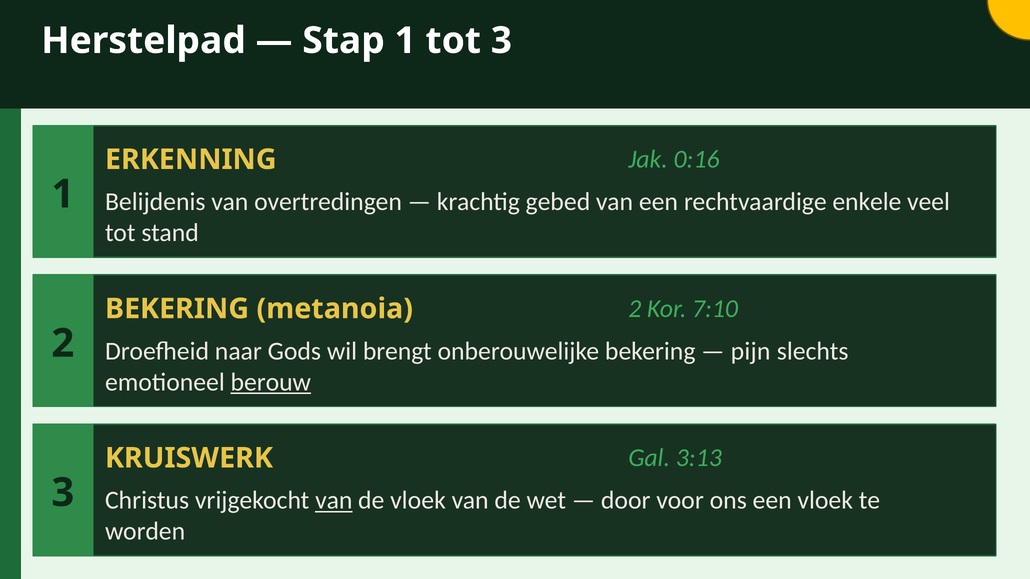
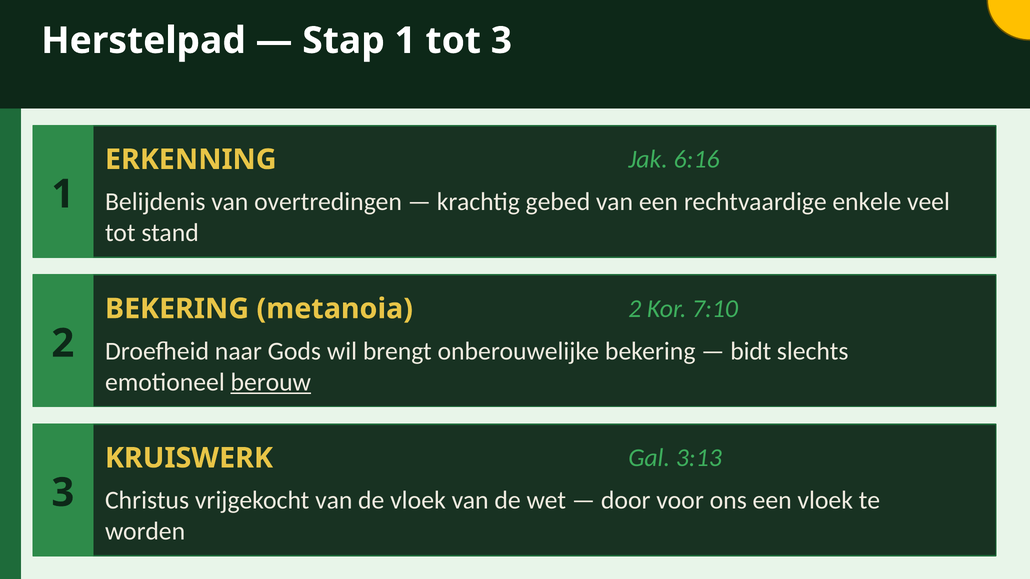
0:16: 0:16 -> 6:16 (697, 159)
pijn: pijn -> bidt (751, 351)
van underline: present -> none (334, 501)
